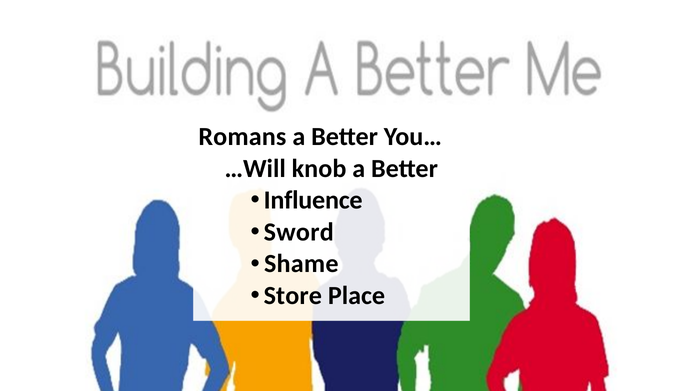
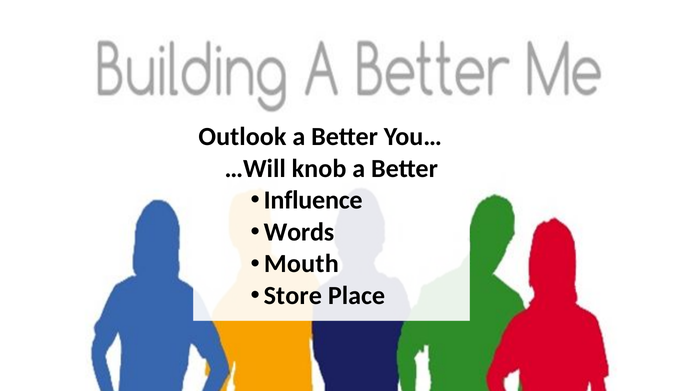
Romans: Romans -> Outlook (242, 137)
Sword: Sword -> Words (299, 232)
Shame: Shame -> Mouth (301, 264)
